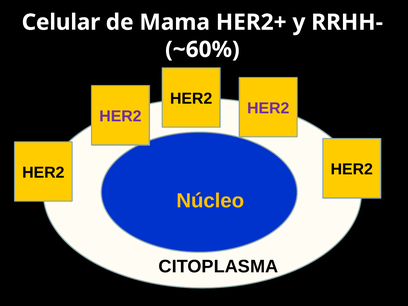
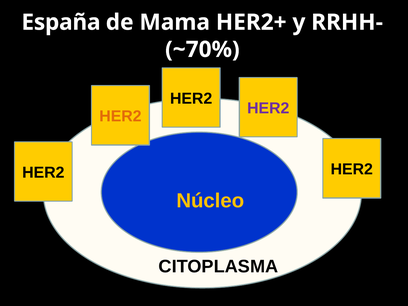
Celular: Celular -> España (61, 22)
~60%: ~60% -> ~70% (202, 49)
HER2 colour: purple -> orange (120, 116)
